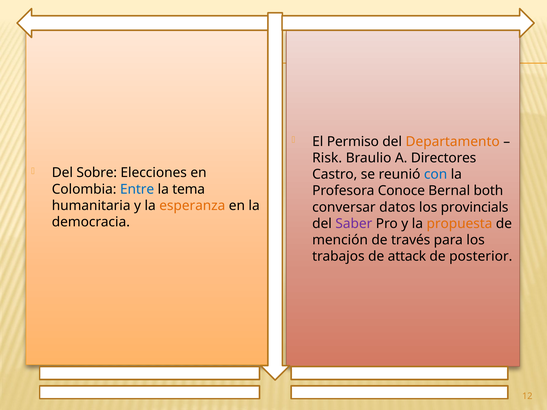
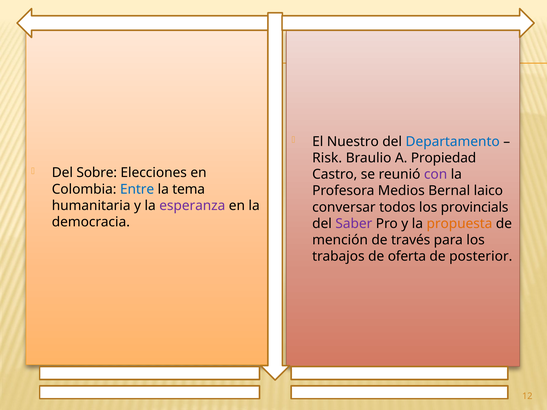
Permiso: Permiso -> Nuestro (353, 142)
Departamento colour: orange -> blue (453, 142)
Directores: Directores -> Propiedad (444, 158)
con colour: blue -> purple (436, 175)
Conoce: Conoce -> Medios (401, 191)
both: both -> laico (488, 191)
esperanza colour: orange -> purple (192, 206)
datos: datos -> todos (397, 207)
attack: attack -> oferta (407, 257)
